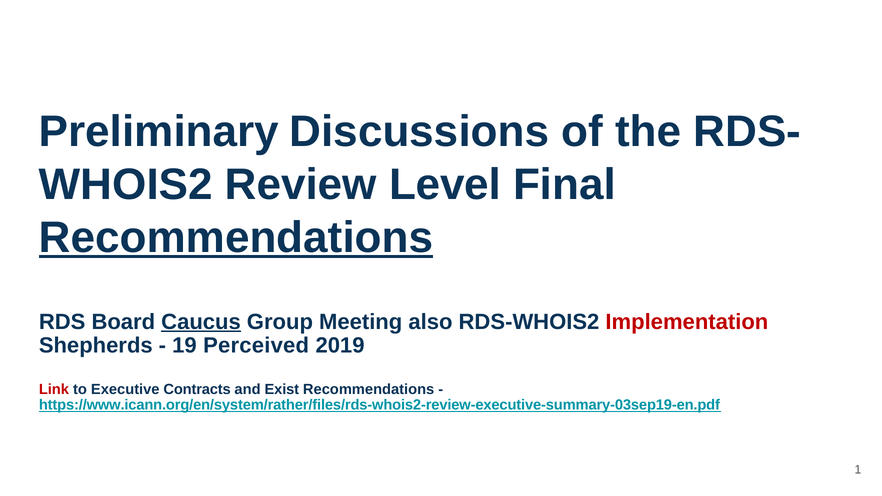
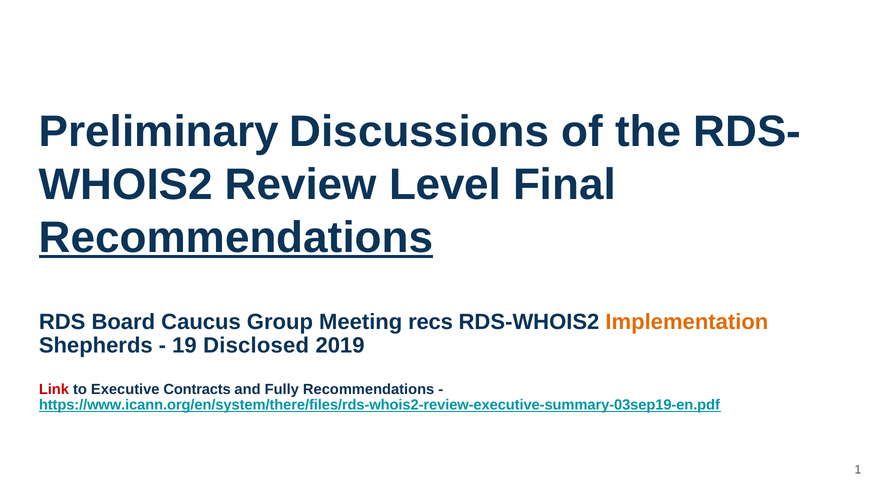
Caucus underline: present -> none (201, 322)
also: also -> recs (431, 322)
Implementation colour: red -> orange (687, 322)
Perceived: Perceived -> Disclosed (256, 346)
Exist: Exist -> Fully (282, 389)
https://www.icann.org/en/system/rather/files/rds-whois2-review-executive-summary-03sep19-en.pdf: https://www.icann.org/en/system/rather/files/rds-whois2-review-executive-summary-03sep19-en.pdf -> https://www.icann.org/en/system/there/files/rds-whois2-review-executive-summary-03sep19-en.pdf (379, 405)
